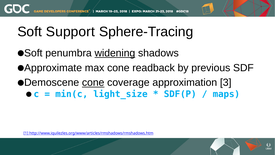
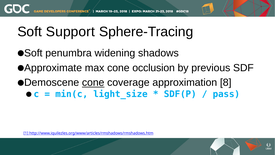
widening underline: present -> none (115, 53)
readback: readback -> occlusion (154, 68)
3: 3 -> 8 (226, 82)
maps: maps -> pass (226, 94)
